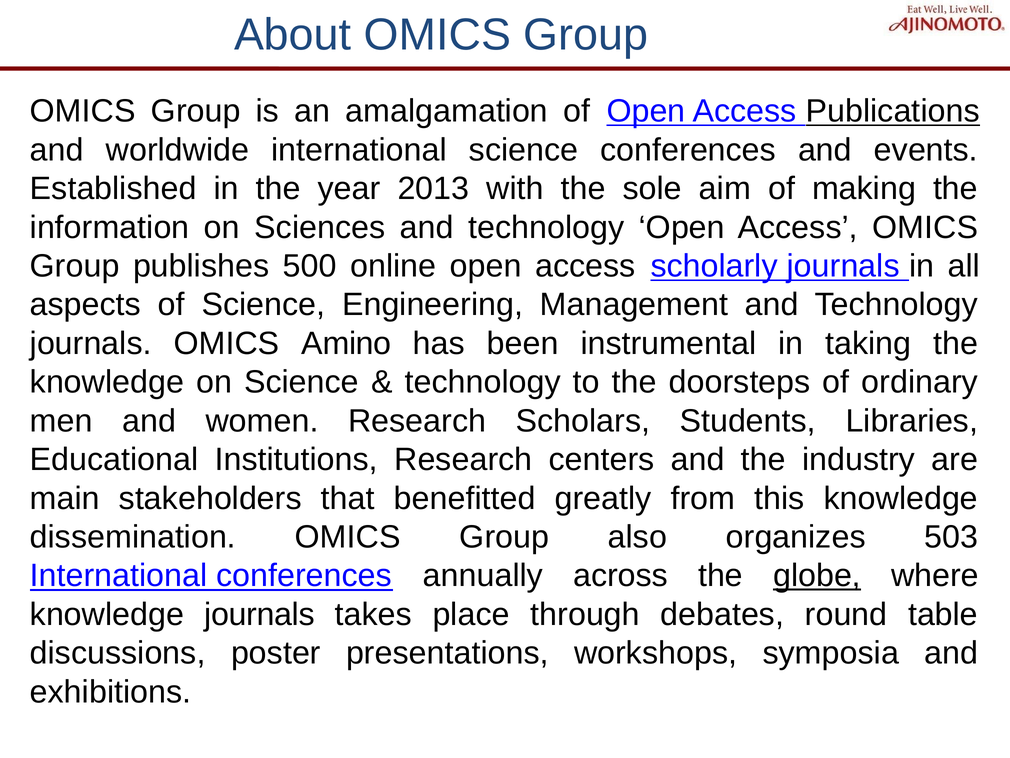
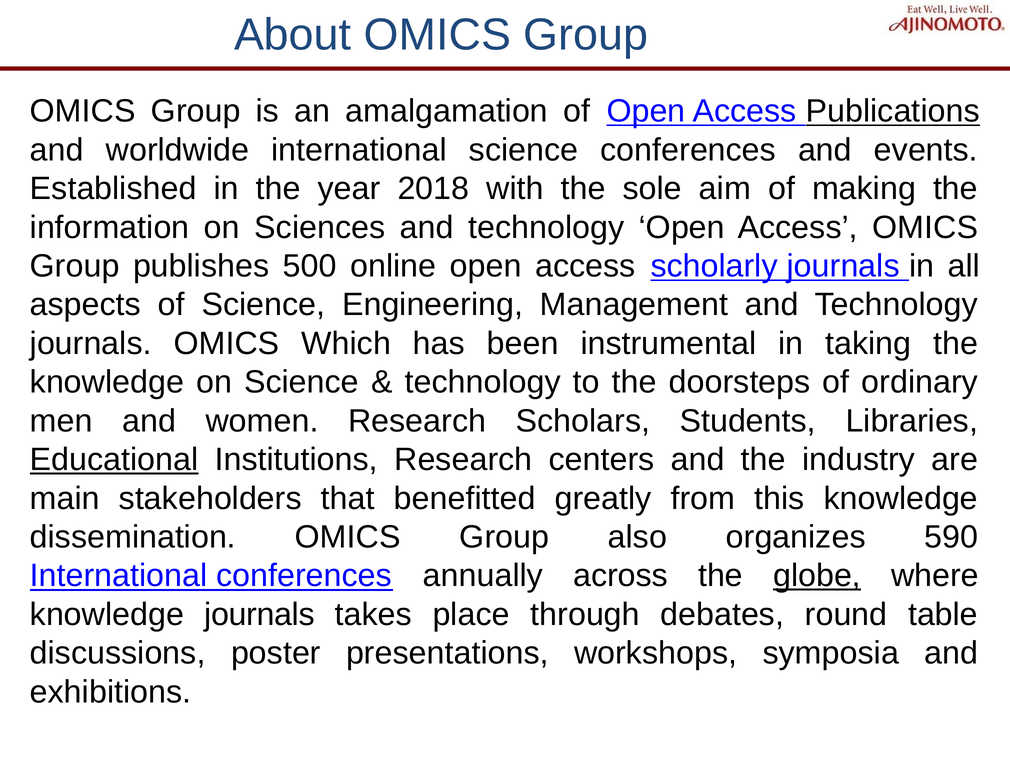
2013: 2013 -> 2018 (433, 189)
Amino: Amino -> Which (346, 343)
Educational underline: none -> present (114, 459)
503: 503 -> 590 (951, 537)
